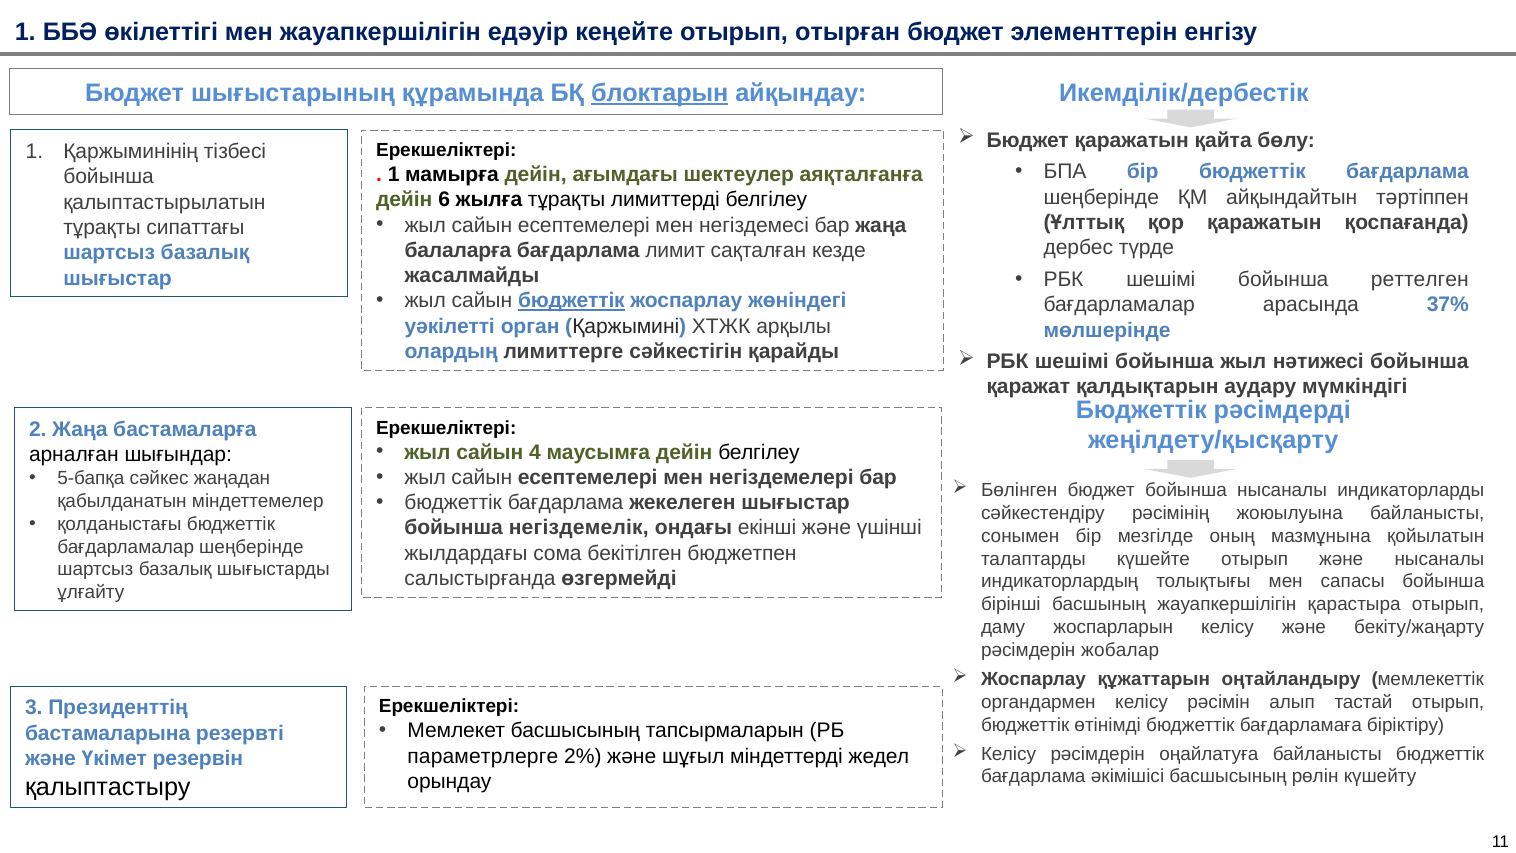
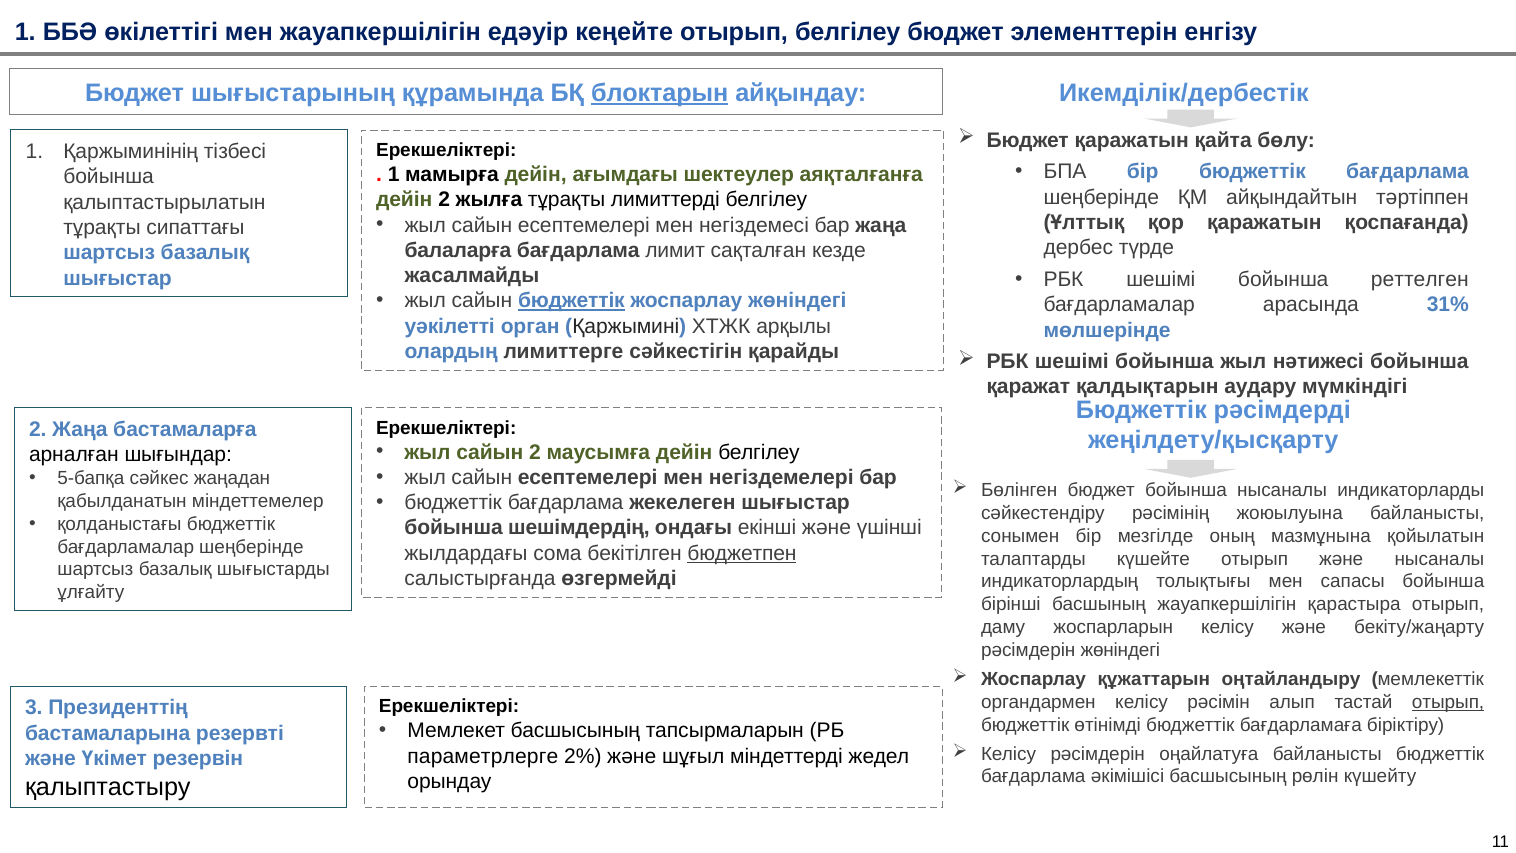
отырып отырған: отырған -> белгілеу (848, 32)
дейін 6: 6 -> 2 (444, 200)
37%: 37% -> 31% (1448, 305)
сайын 4: 4 -> 2 (535, 452)
негіздемелік: негіздемелік -> шешімдердің (579, 528)
бюджетпен underline: none -> present (742, 553)
рәсімдерін жобалар: жобалар -> жөніндегі (1120, 650)
отырып underline: none -> present (1448, 702)
